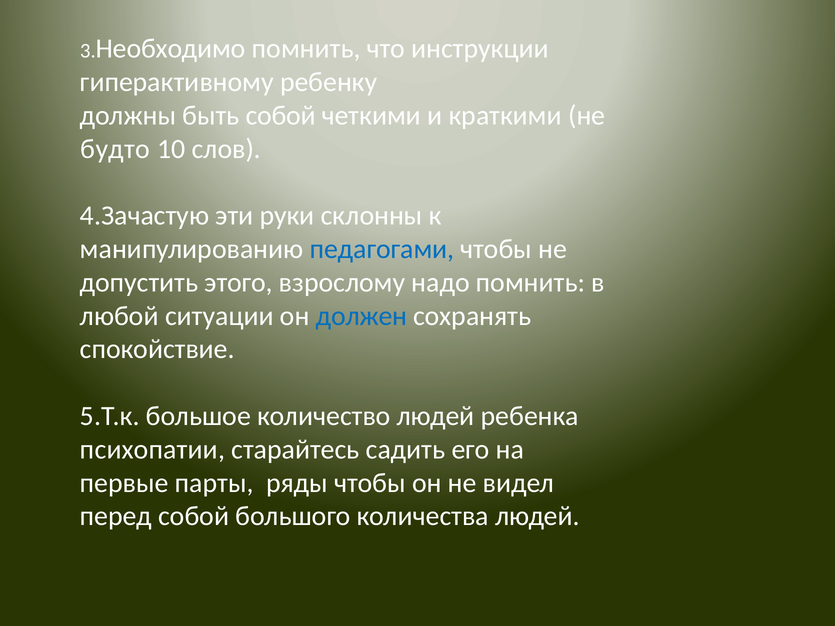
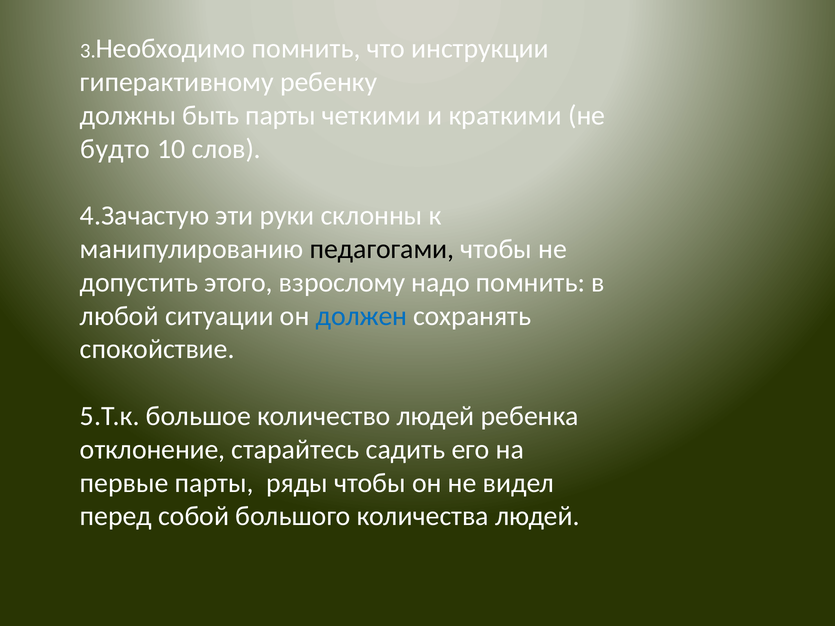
быть собой: собой -> парты (281, 116)
педагогами colour: blue -> black (382, 249)
психопатии: психопатии -> отклонение (153, 450)
